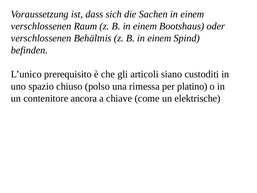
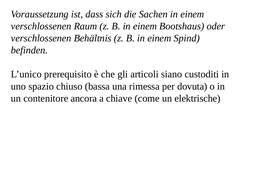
polso: polso -> bassa (97, 86)
platino: platino -> dovuta (192, 86)
